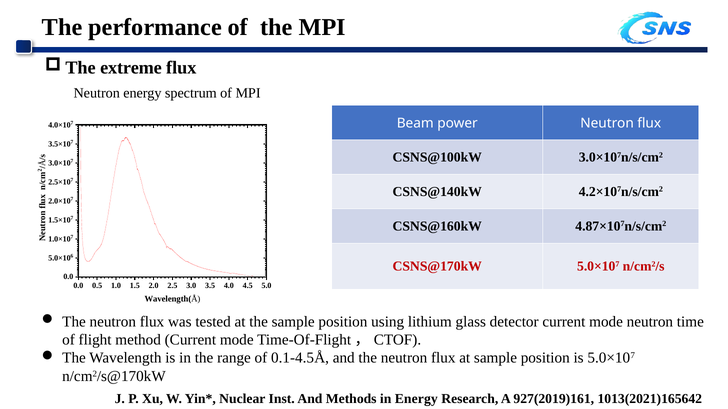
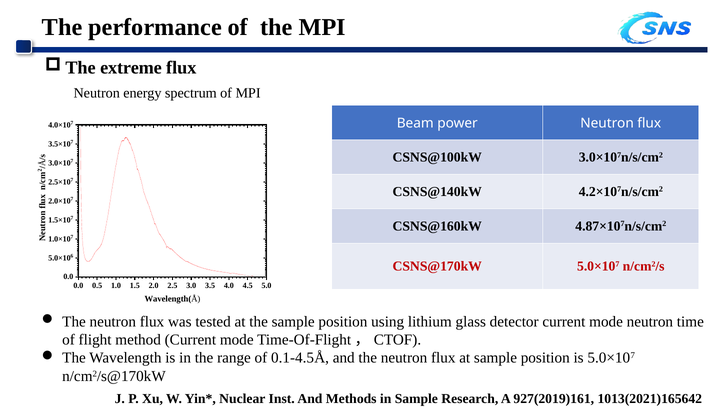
in Energy: Energy -> Sample (416, 399)
